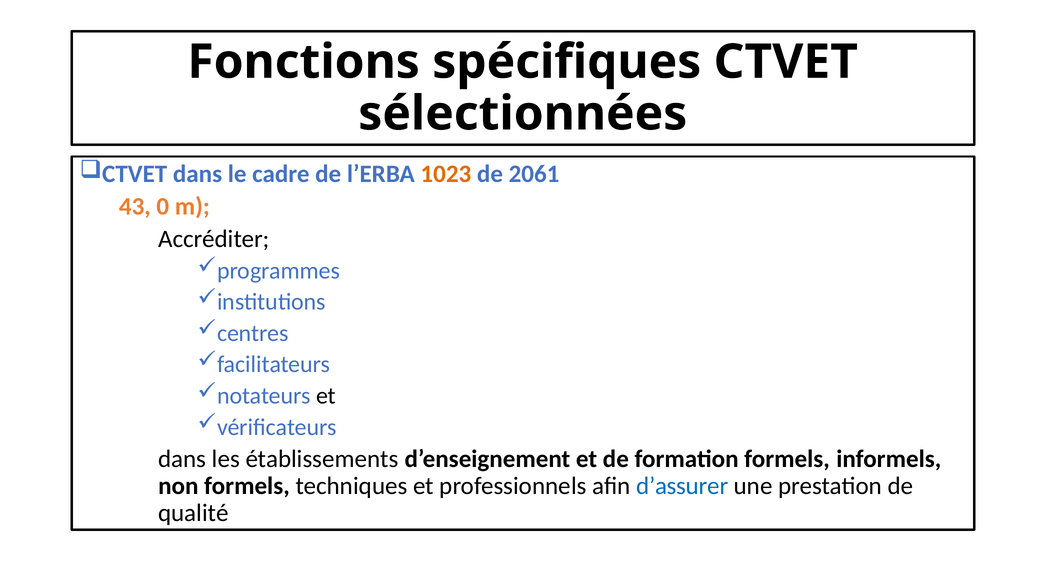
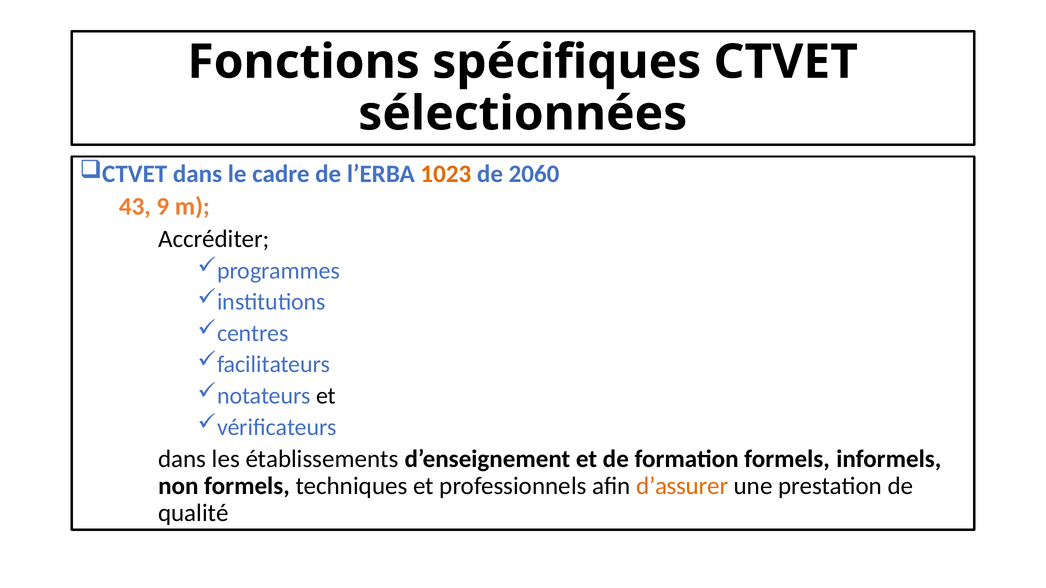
2061: 2061 -> 2060 (534, 174)
0: 0 -> 9 (163, 206)
d’assurer colour: blue -> orange (682, 486)
